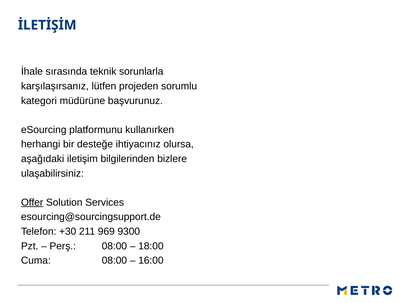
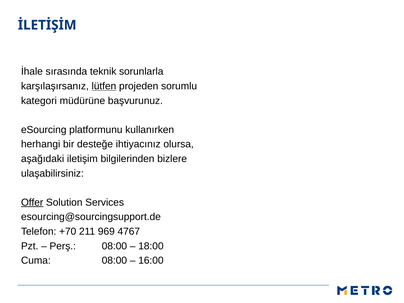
lütfen underline: none -> present (104, 86)
+30: +30 -> +70 (68, 232)
9300: 9300 -> 4767 (129, 232)
